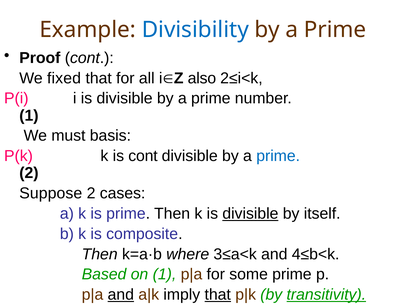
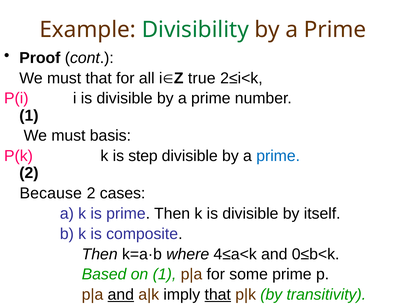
Divisibility colour: blue -> green (195, 30)
fixed: fixed -> must (64, 78)
also: also -> true (202, 78)
is cont: cont -> step (143, 156)
Suppose: Suppose -> Because (51, 193)
divisible underline: present -> none (250, 213)
3≤a<k: 3≤a<k -> 4≤a<k (235, 254)
4≤b<k: 4≤b<k -> 0≤b<k (316, 254)
transitivity underline: present -> none (326, 294)
